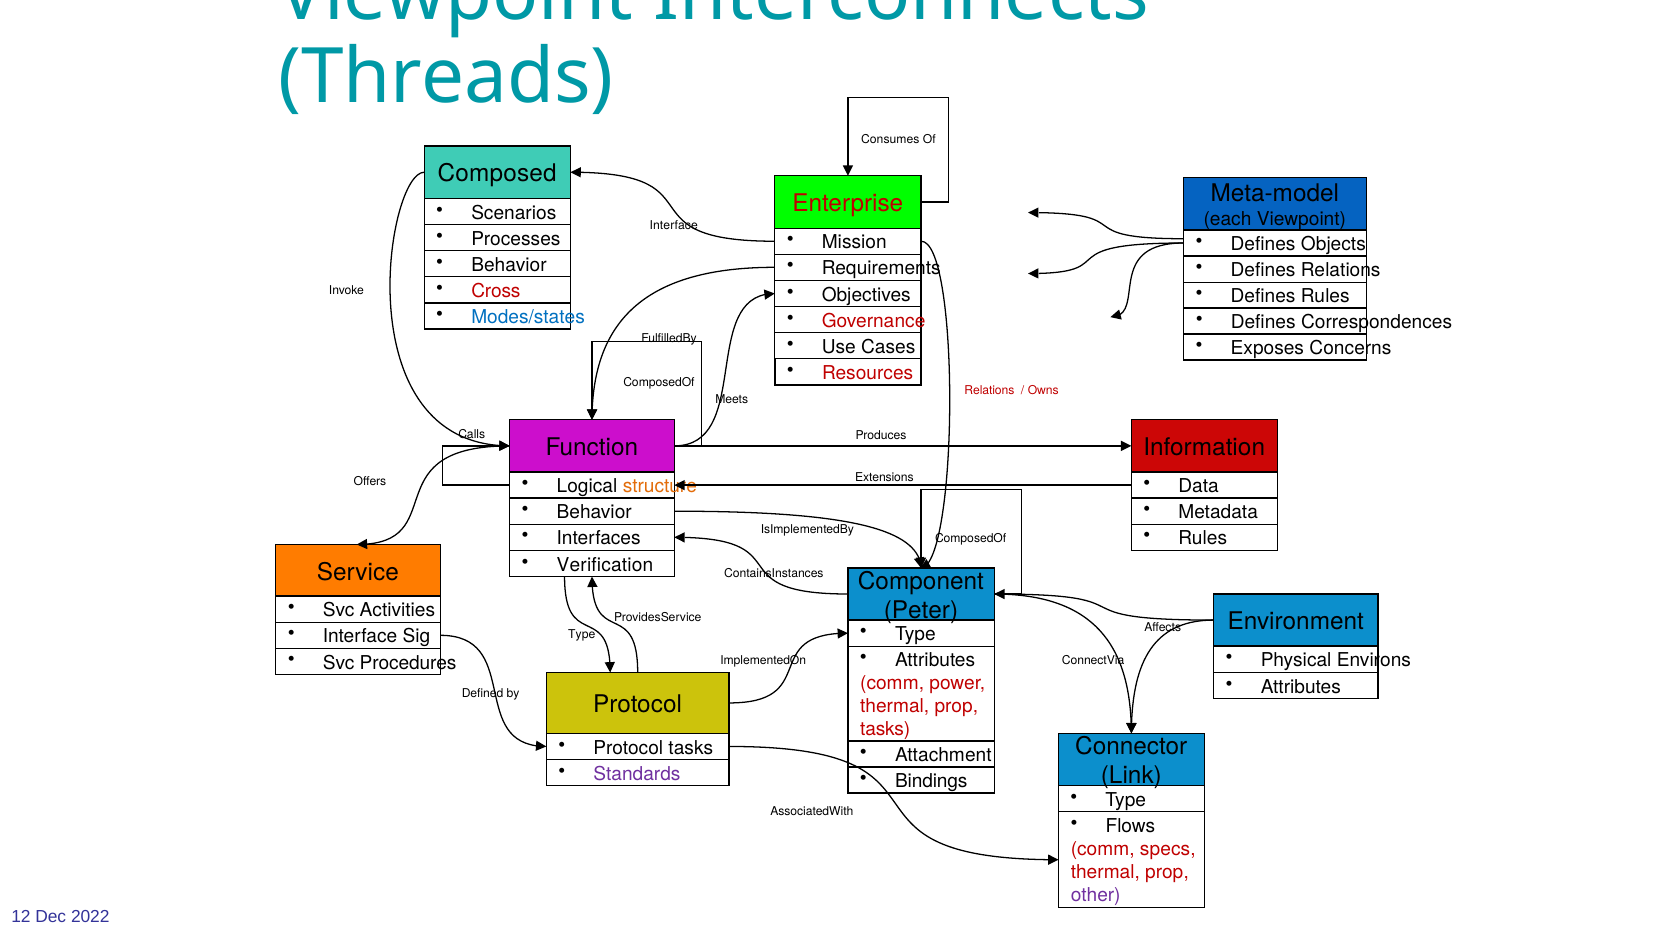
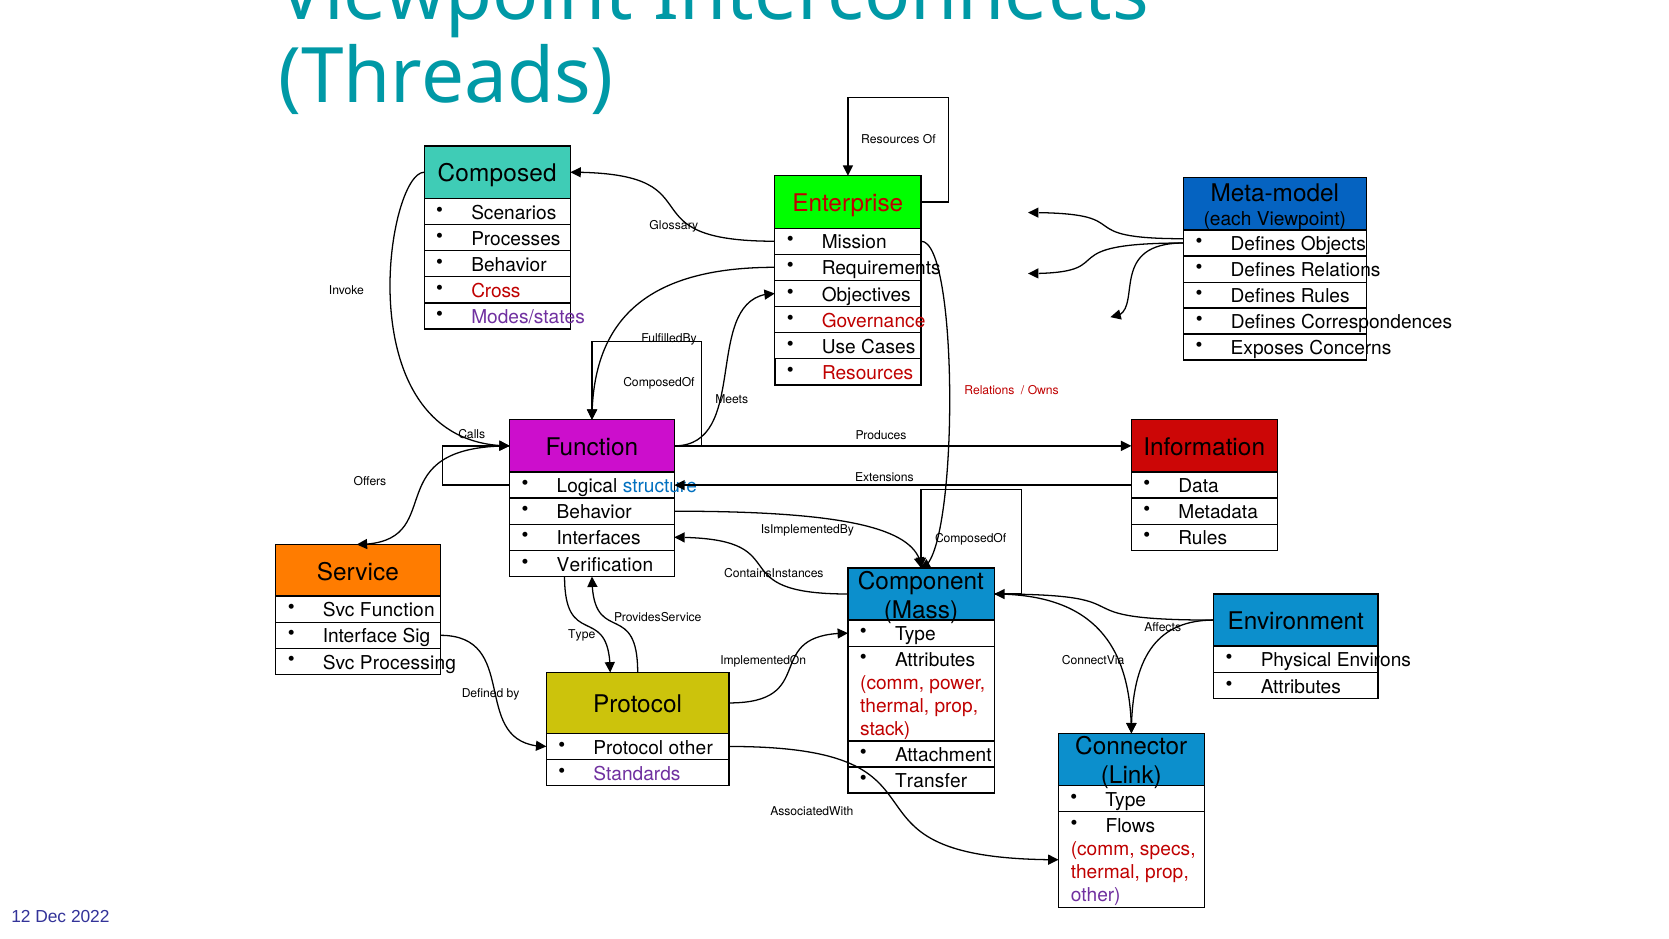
Consumes: Consumes -> Resources (890, 139)
Interface: Interface -> Glossary (674, 226)
Modes/states colour: blue -> purple (528, 317)
structure colour: orange -> blue (660, 486)
Svc Activities: Activities -> Function (397, 610)
Peter: Peter -> Mass (921, 610)
Procedures: Procedures -> Processing (408, 663)
tasks: tasks -> stack (885, 729)
Protocol tasks: tasks -> other (691, 748)
Bindings: Bindings -> Transfer (931, 781)
